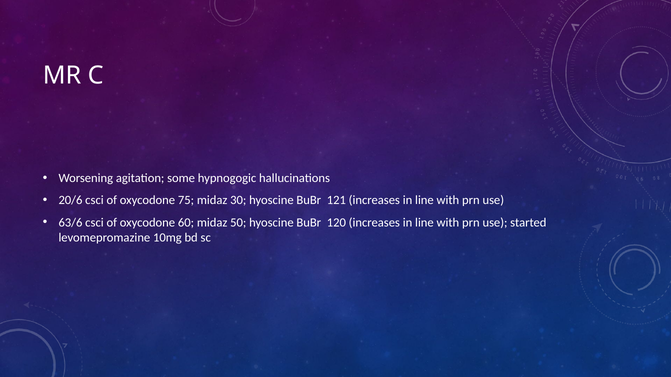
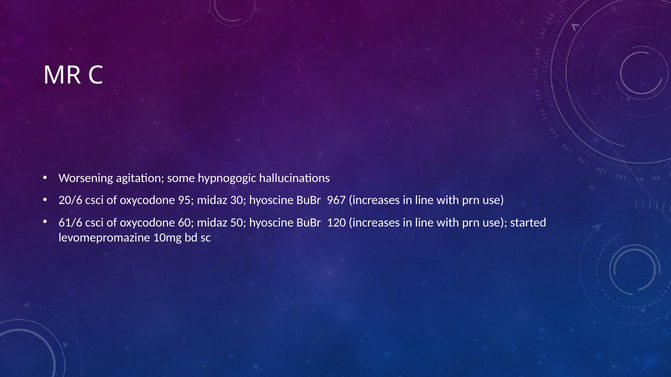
75: 75 -> 95 (186, 201)
121: 121 -> 967 (336, 201)
63/6: 63/6 -> 61/6 (70, 223)
